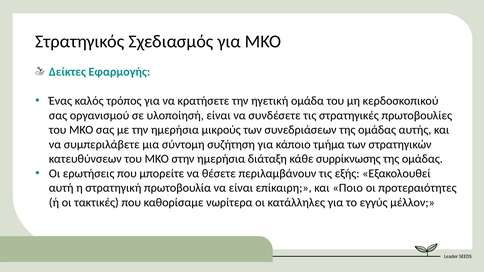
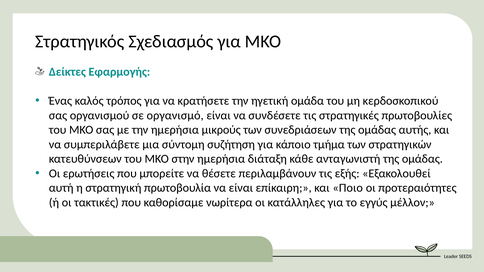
υλοποίησή: υλοποίησή -> οργανισμό (175, 116)
συρρίκνωσης: συρρίκνωσης -> ανταγωνιστή (348, 159)
